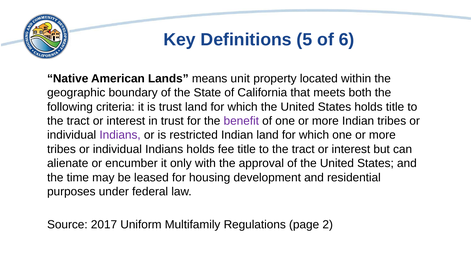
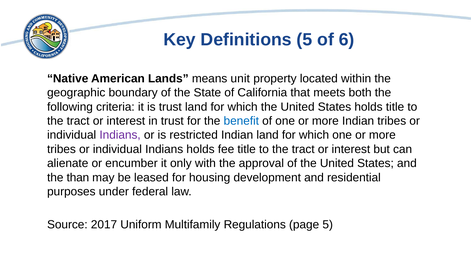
benefit colour: purple -> blue (241, 121)
time: time -> than (78, 177)
page 2: 2 -> 5 (328, 225)
